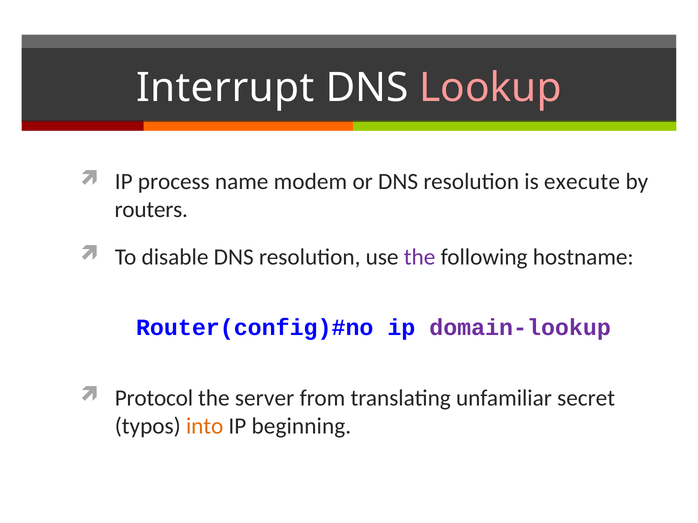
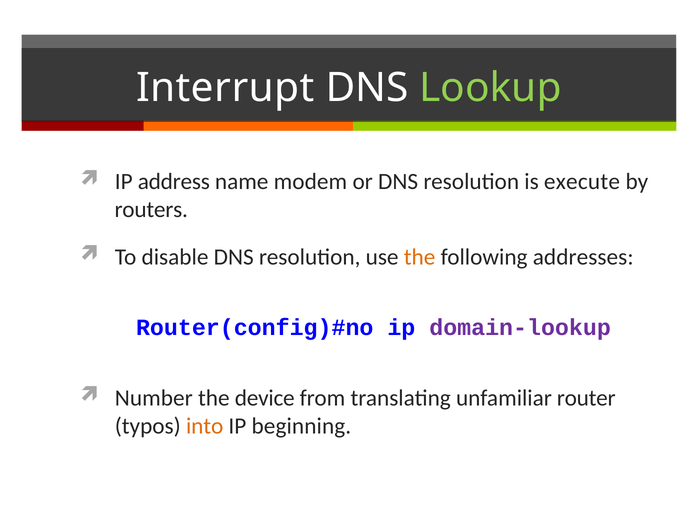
Lookup colour: pink -> light green (490, 88)
process: process -> address (174, 182)
the colour: purple -> orange (420, 257)
hostname: hostname -> addresses (583, 257)
Protocol: Protocol -> Number (154, 398)
server: server -> device (265, 398)
secret: secret -> router (586, 398)
